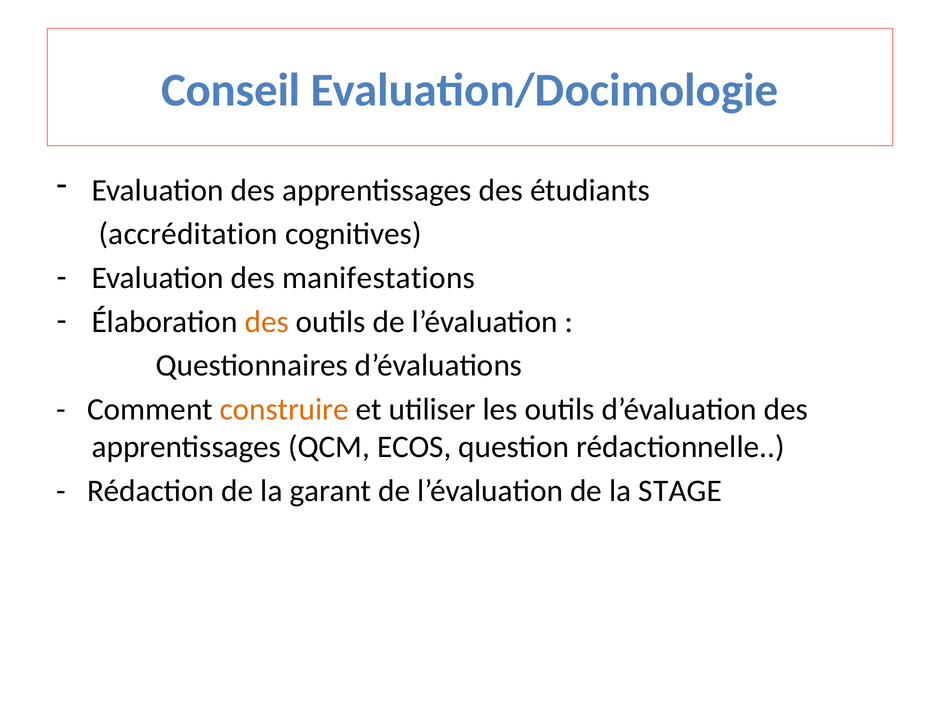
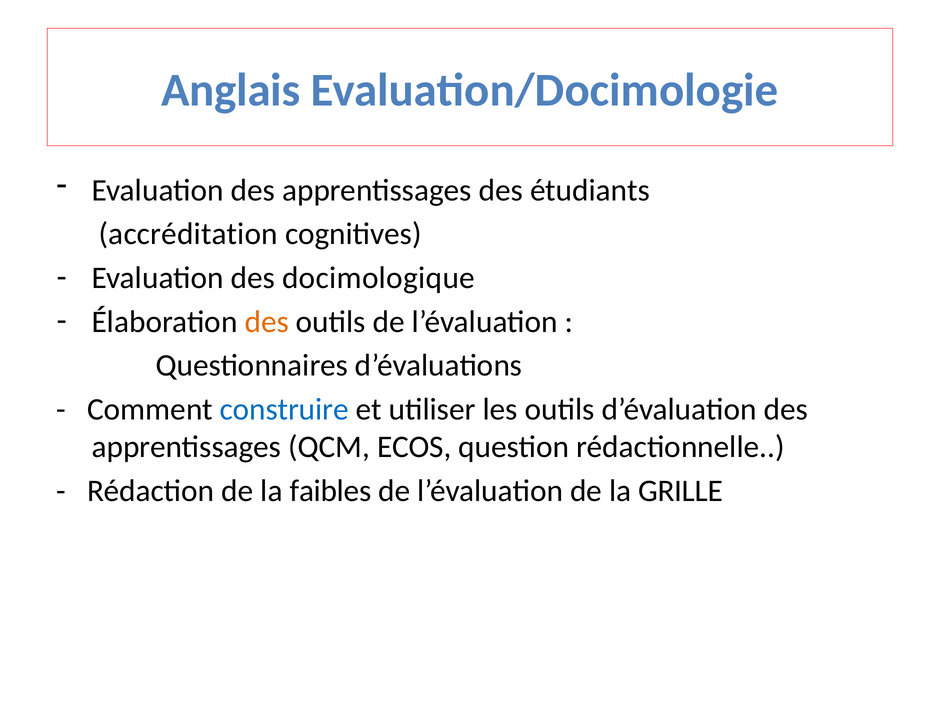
Conseil: Conseil -> Anglais (231, 90)
manifestations: manifestations -> docimologique (379, 278)
construire colour: orange -> blue (284, 409)
garant: garant -> faibles (331, 491)
STAGE: STAGE -> GRILLE (681, 491)
